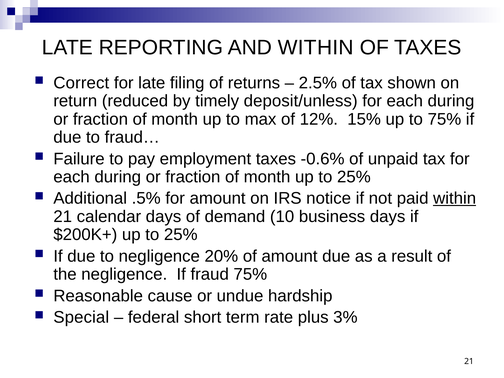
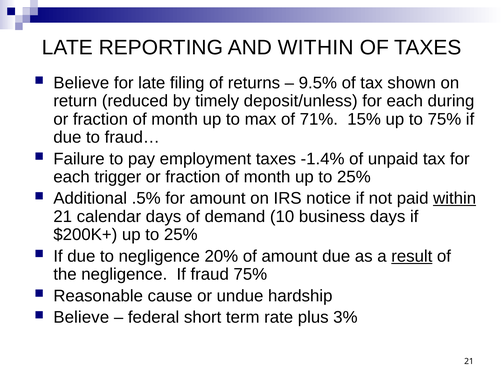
Correct: Correct -> Believe (81, 83)
2.5%: 2.5% -> 9.5% (318, 83)
12%: 12% -> 71% (319, 119)
-0.6%: -0.6% -> -1.4% (323, 159)
during: during -> trigger (118, 177)
result underline: none -> present (412, 256)
Special: Special -> Believe (81, 317)
